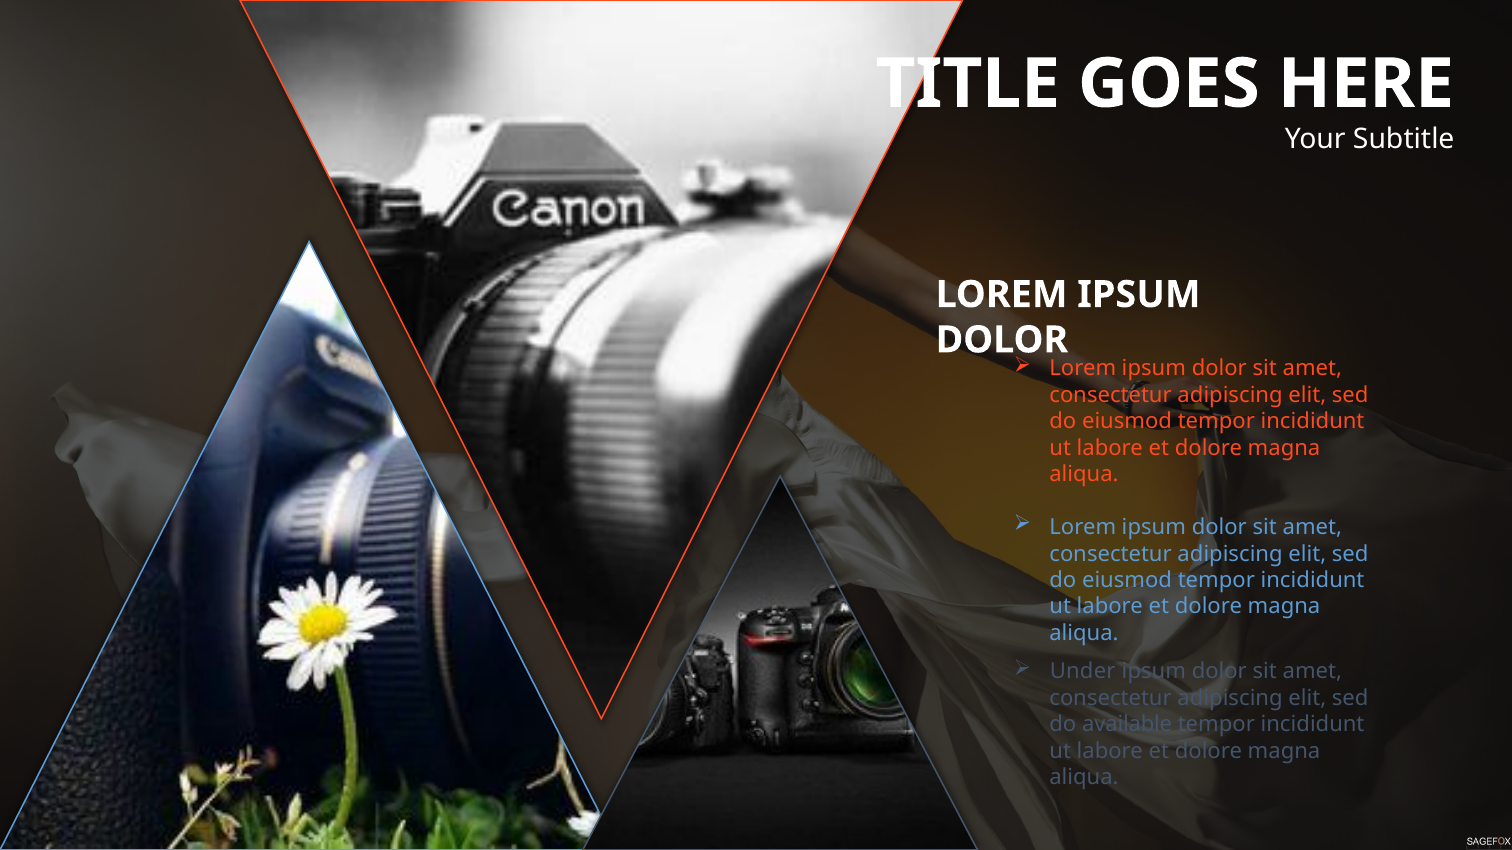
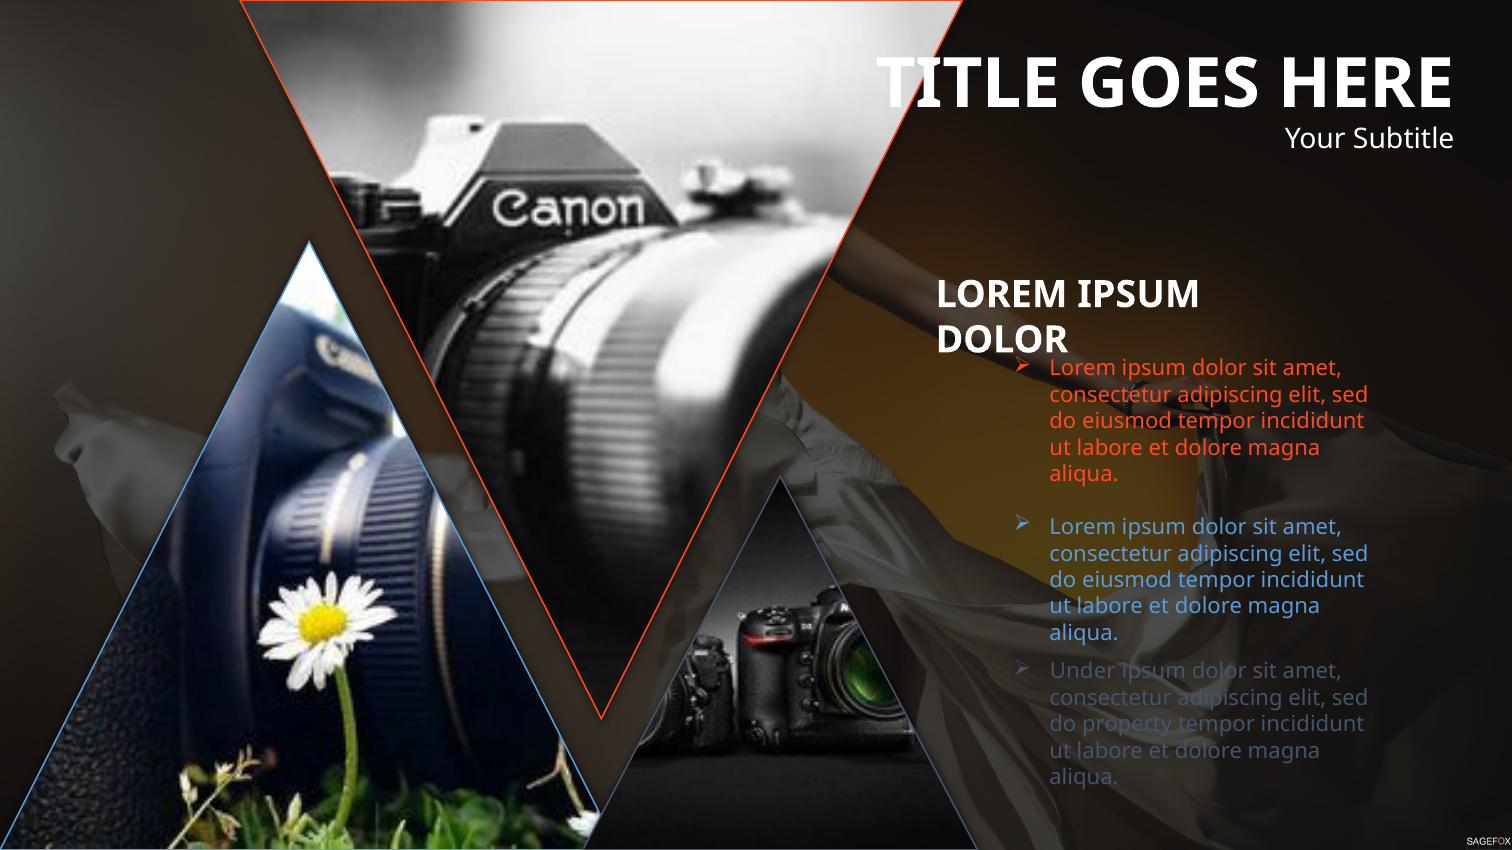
available: available -> property (1127, 725)
